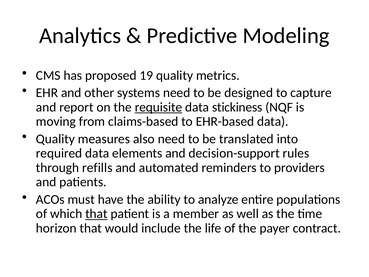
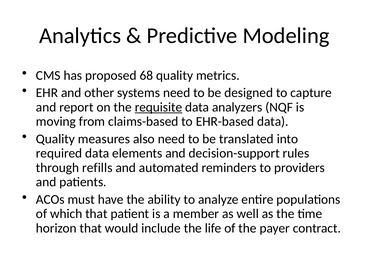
19: 19 -> 68 (146, 75)
stickiness: stickiness -> analyzers (237, 107)
that underline: present -> none (96, 214)
